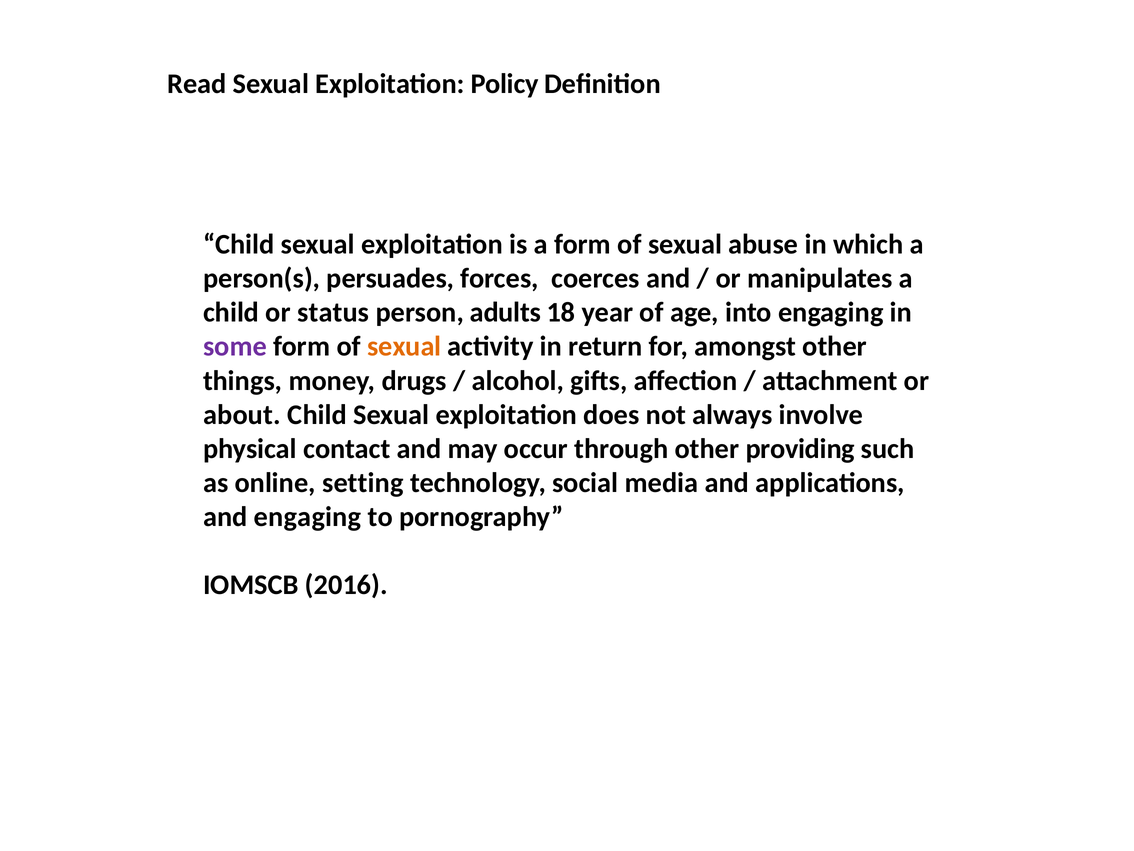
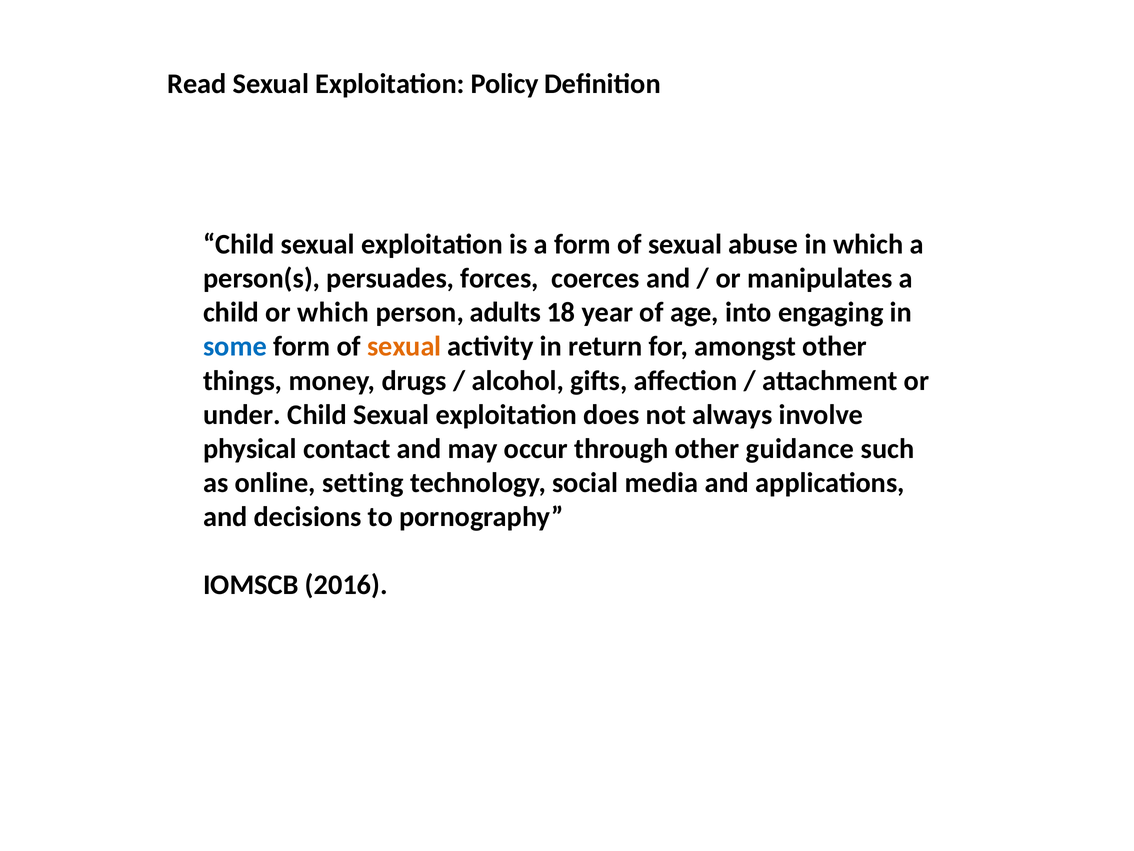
or status: status -> which (333, 312)
some colour: purple -> blue (235, 346)
about: about -> under (242, 414)
providing: providing -> guidance (800, 448)
and engaging: engaging -> decisions (308, 517)
